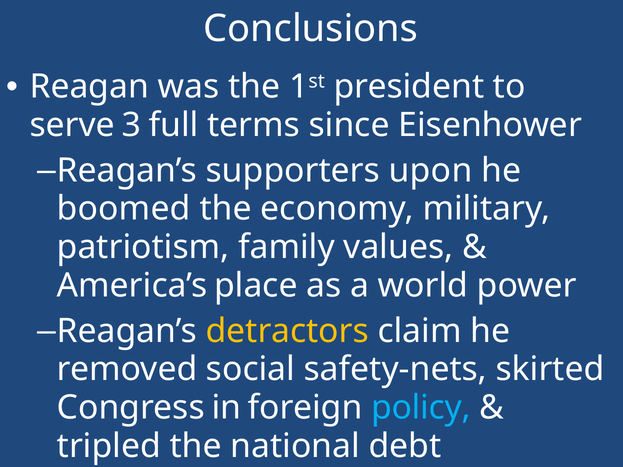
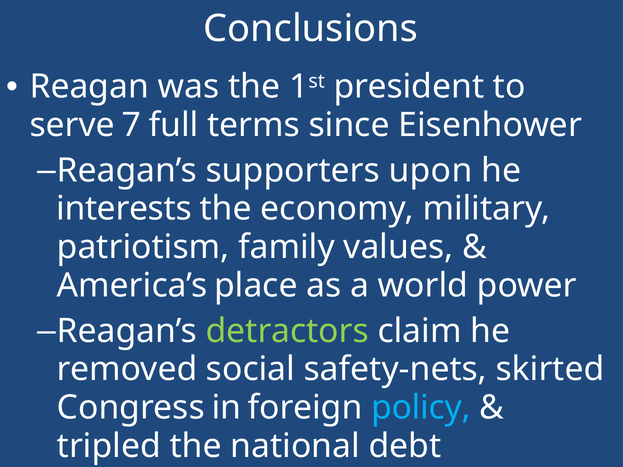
3: 3 -> 7 (131, 125)
boomed: boomed -> interests (124, 209)
detractors colour: yellow -> light green (287, 331)
